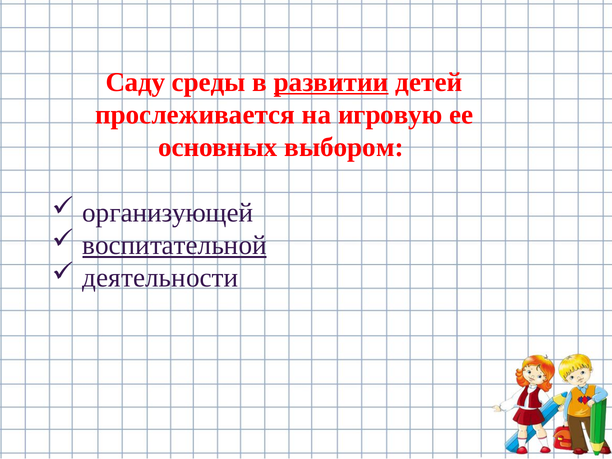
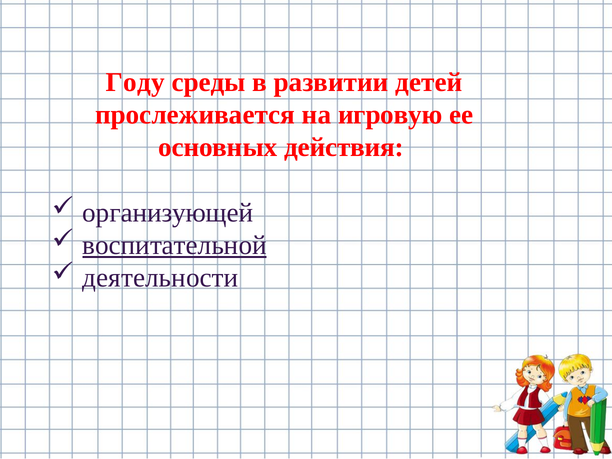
Саду: Саду -> Году (135, 82)
развитии underline: present -> none (331, 82)
выбором: выбором -> действия (344, 147)
